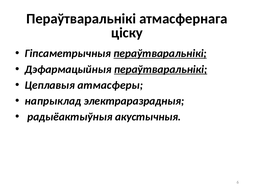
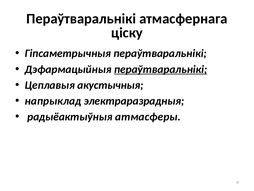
пераўтваральнікі underline: present -> none (160, 53)
атмасферы: атмасферы -> акустычныя (110, 85)
акустычныя: акустычныя -> атмасферы (148, 117)
